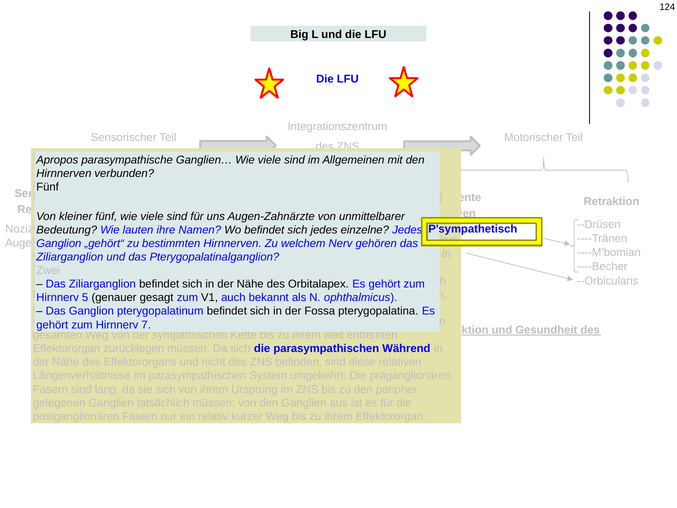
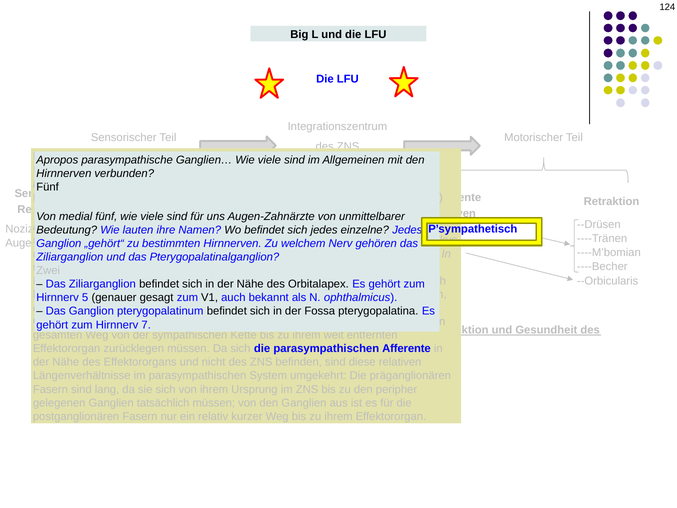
kleiner: kleiner -> medial (76, 216)
Während: Während -> Afferente (406, 348)
